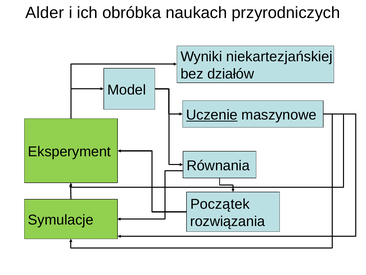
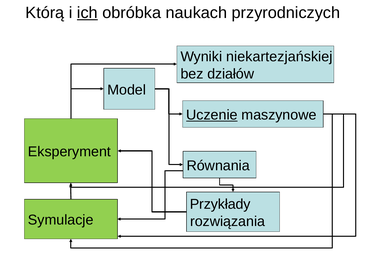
Alder: Alder -> Którą (45, 13)
ich underline: none -> present (87, 13)
Początek: Początek -> Przykłady (220, 204)
